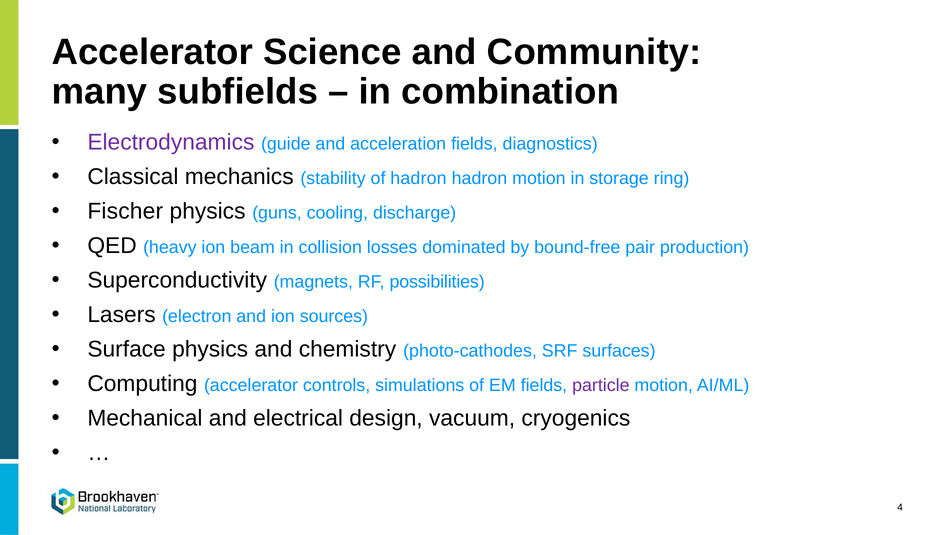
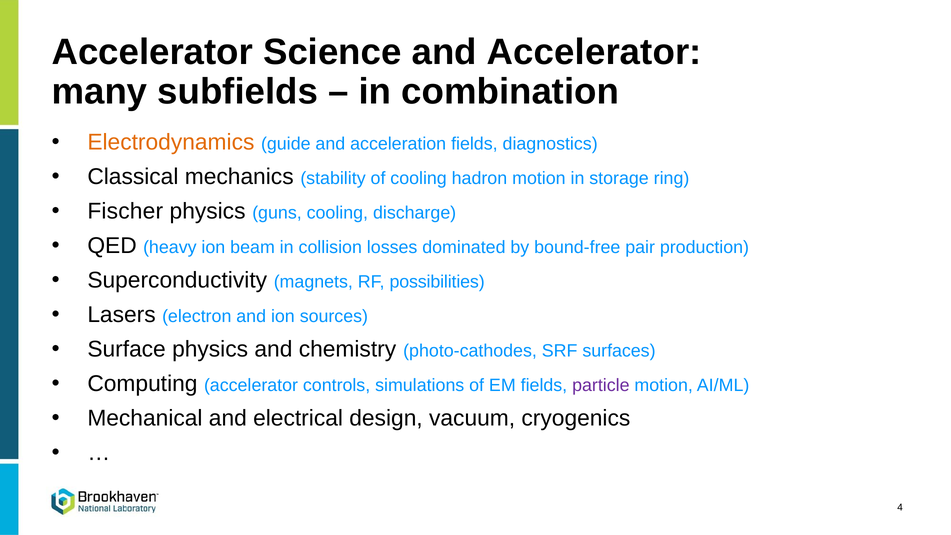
and Community: Community -> Accelerator (594, 52)
Electrodynamics colour: purple -> orange (171, 142)
of hadron: hadron -> cooling (419, 178)
